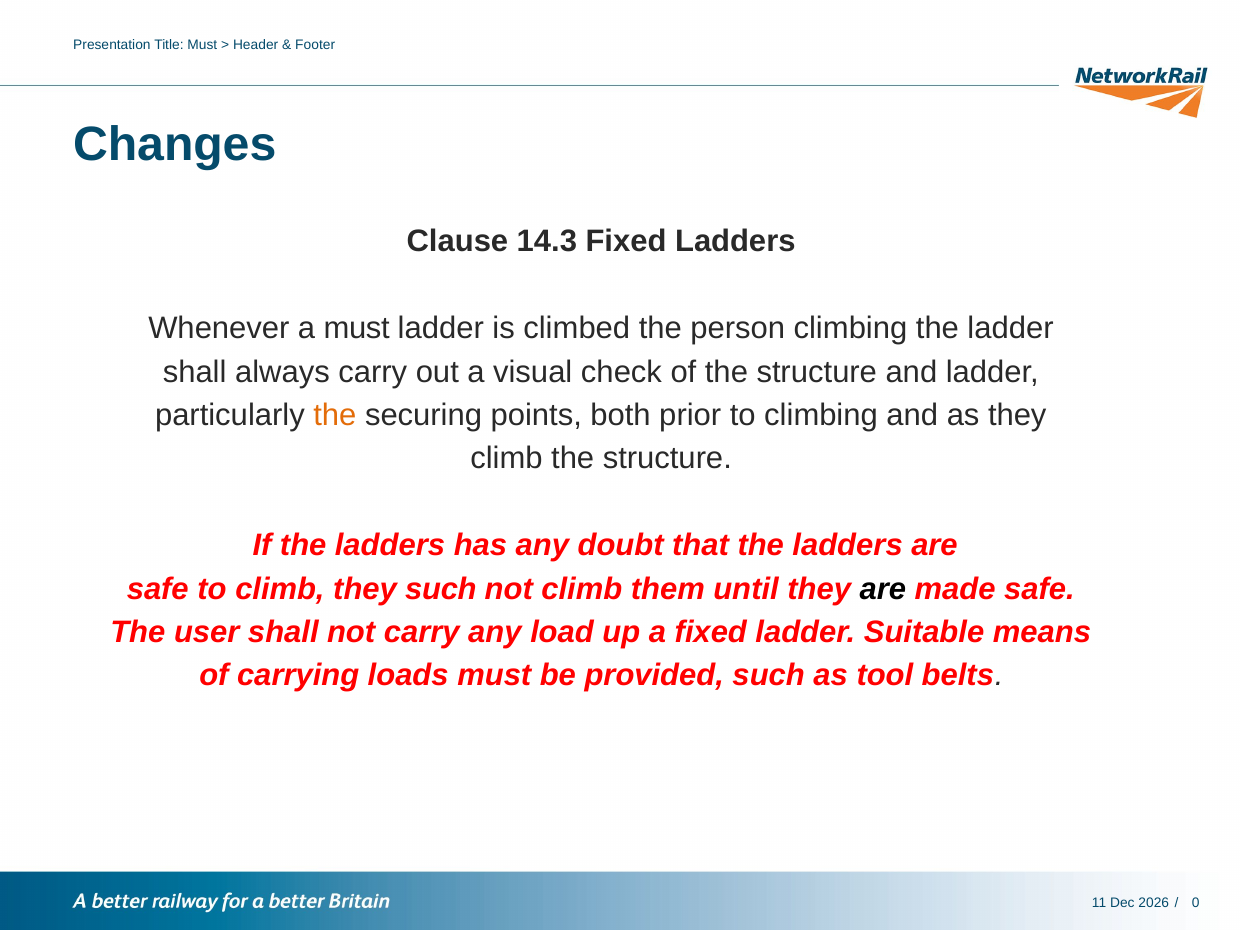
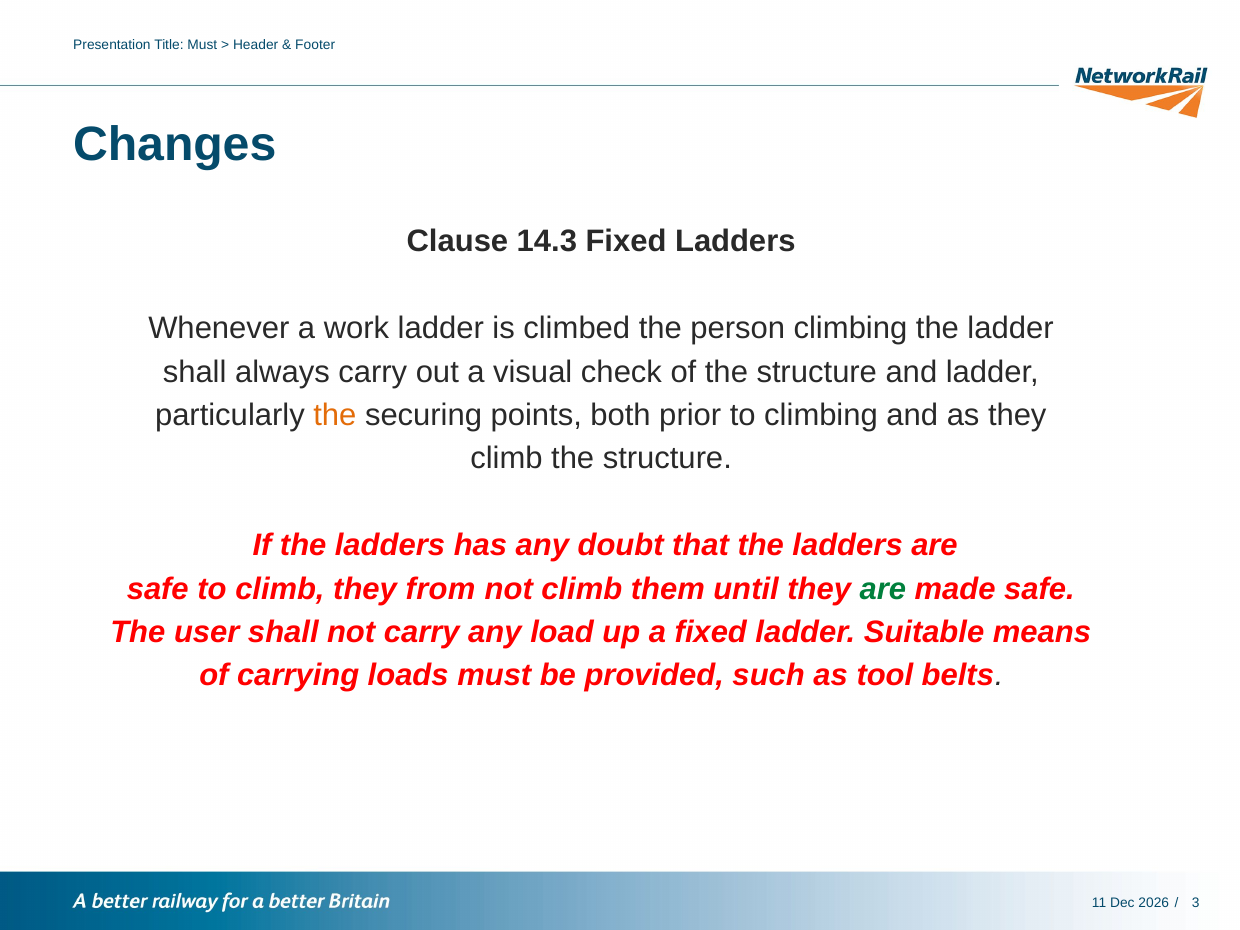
a must: must -> work (356, 329)
they such: such -> from (441, 589)
are colour: black -> green (883, 589)
0: 0 -> 3 (1196, 903)
